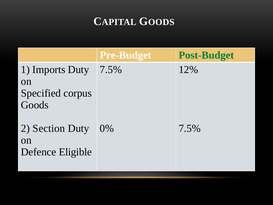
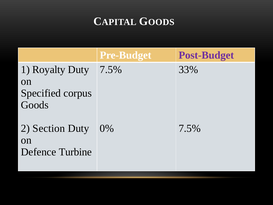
Post-Budget colour: green -> purple (206, 55)
Imports: Imports -> Royalty (49, 70)
12%: 12% -> 33% (188, 70)
Eligible: Eligible -> Turbine (75, 152)
